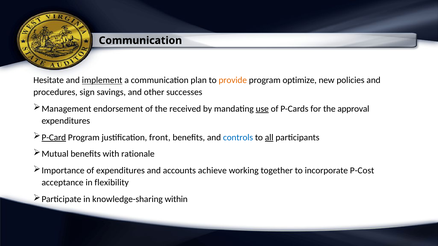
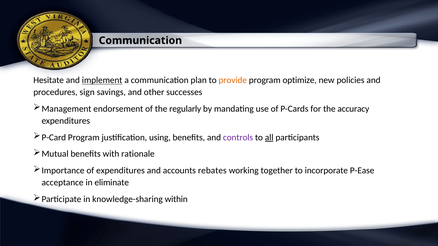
received: received -> regularly (185, 109)
use underline: present -> none (262, 109)
approval: approval -> accuracy (353, 109)
P-Card underline: present -> none (54, 138)
front: front -> using (160, 138)
controls colour: blue -> purple (238, 138)
achieve: achieve -> rebates (212, 171)
P-Cost: P-Cost -> P-Ease (362, 171)
flexibility: flexibility -> eliminate (112, 183)
